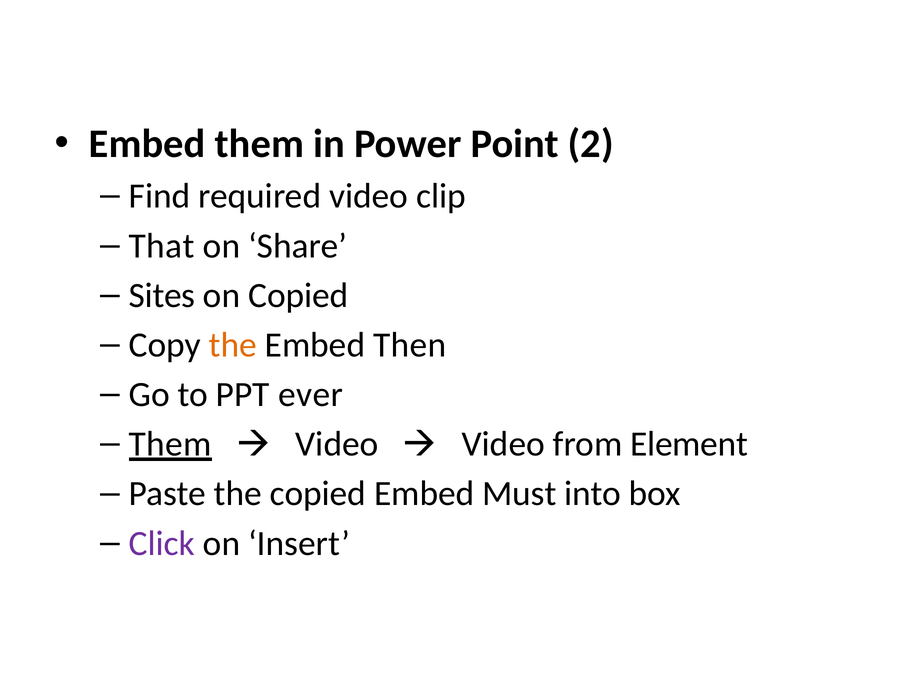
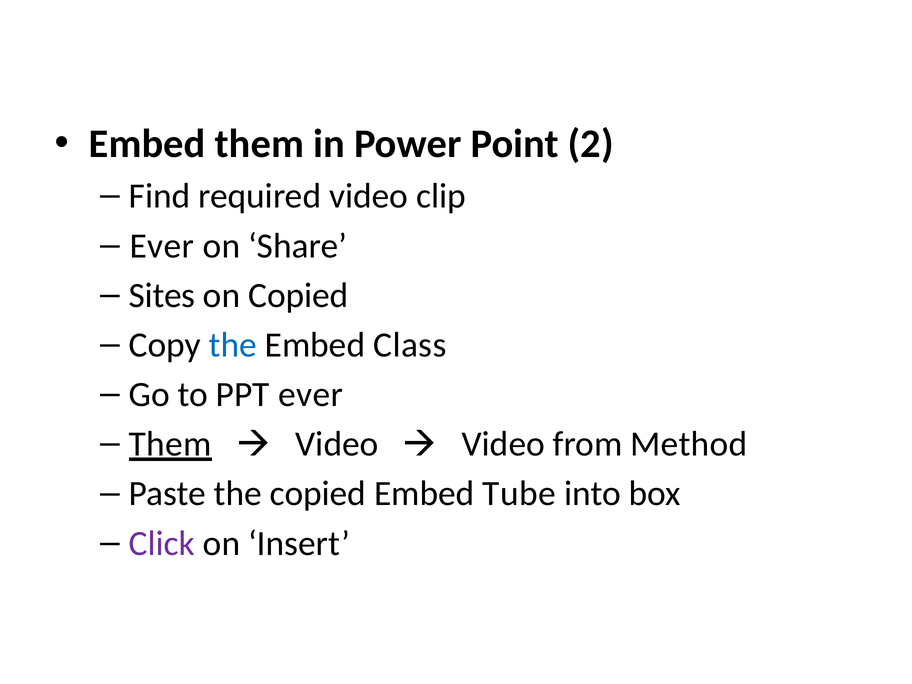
That: That -> Ever (162, 246)
the colour: orange -> blue (233, 345)
Then: Then -> Class (410, 345)
Element: Element -> Method (689, 444)
Must: Must -> Tube (519, 494)
